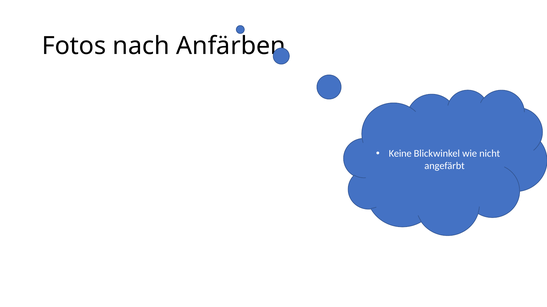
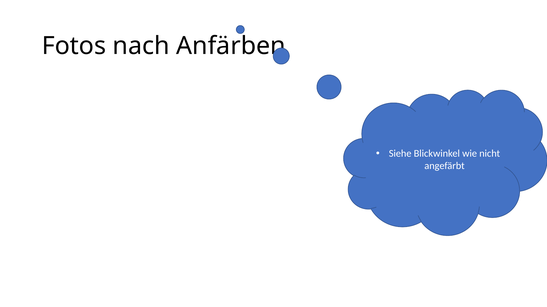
Keine: Keine -> Siehe (400, 154)
